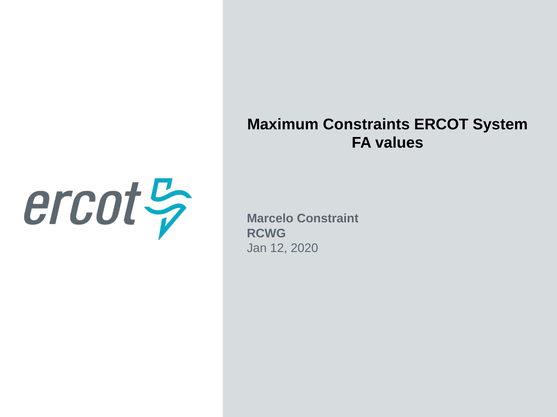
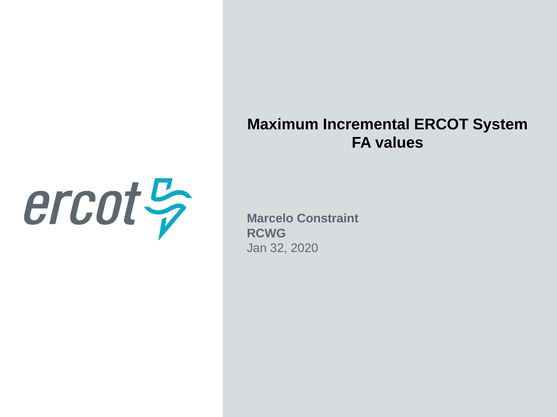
Constraints: Constraints -> Incremental (366, 124)
12: 12 -> 32 (279, 249)
